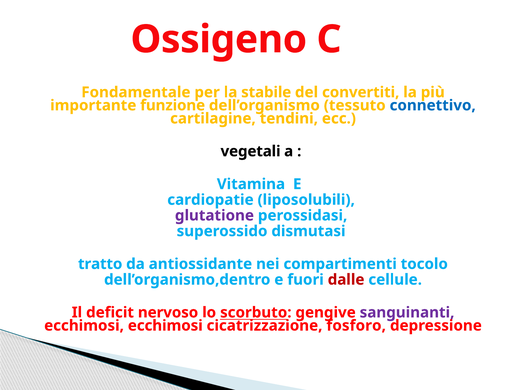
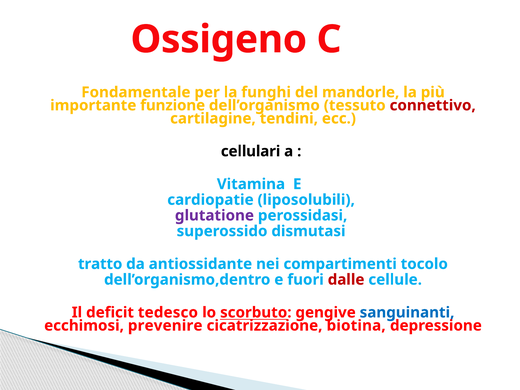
stabile: stabile -> funghi (266, 92)
convertiti: convertiti -> mandorle (361, 92)
connettivo colour: blue -> red (433, 105)
vegetali: vegetali -> cellulari (251, 151)
nervoso: nervoso -> tedesco (168, 312)
sanguinanti colour: purple -> blue (407, 312)
ecchimosi ecchimosi: ecchimosi -> prevenire (165, 326)
fosforo: fosforo -> biotina (356, 326)
